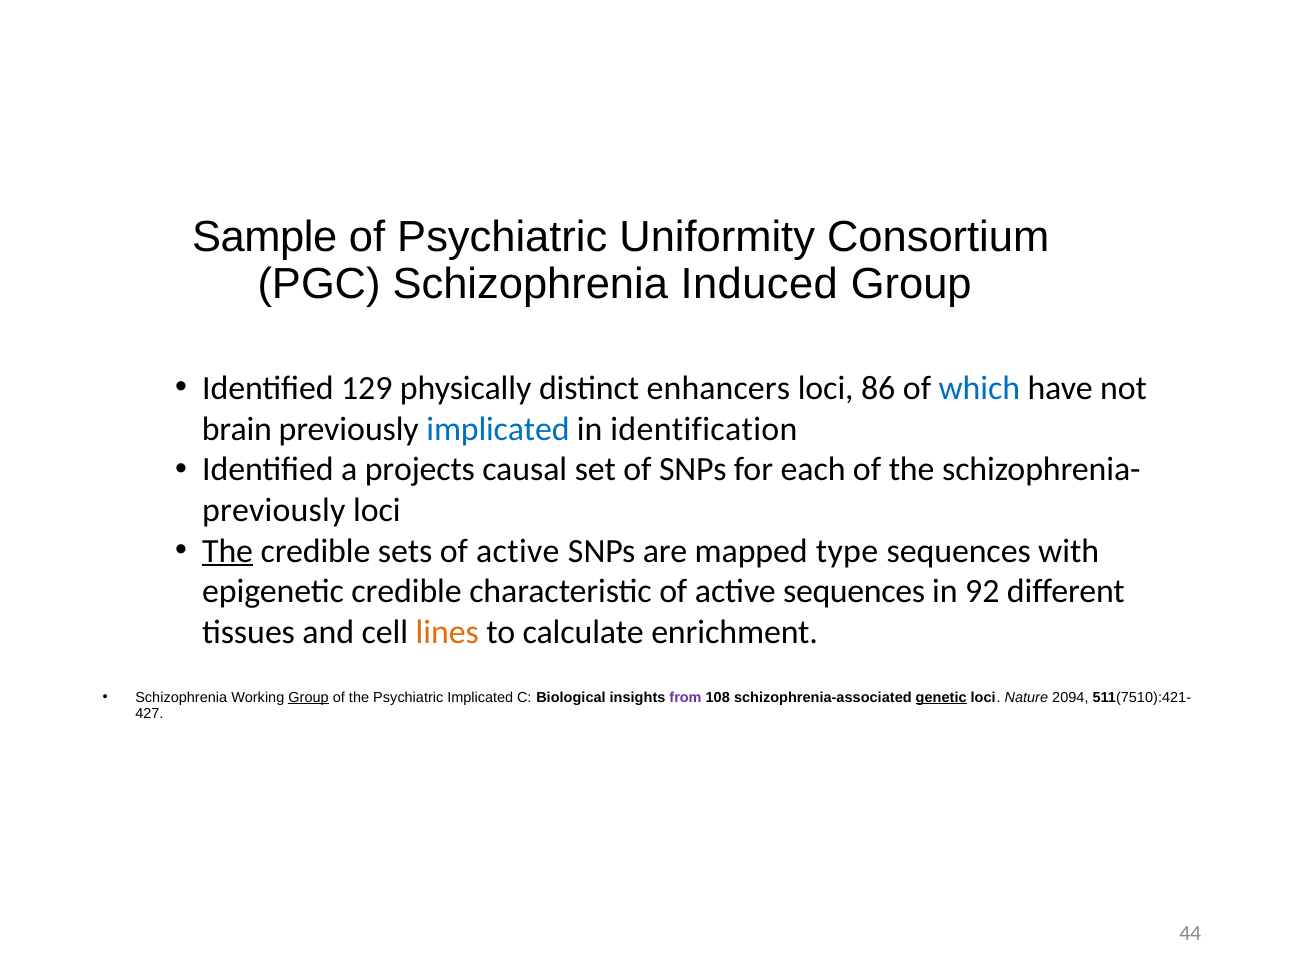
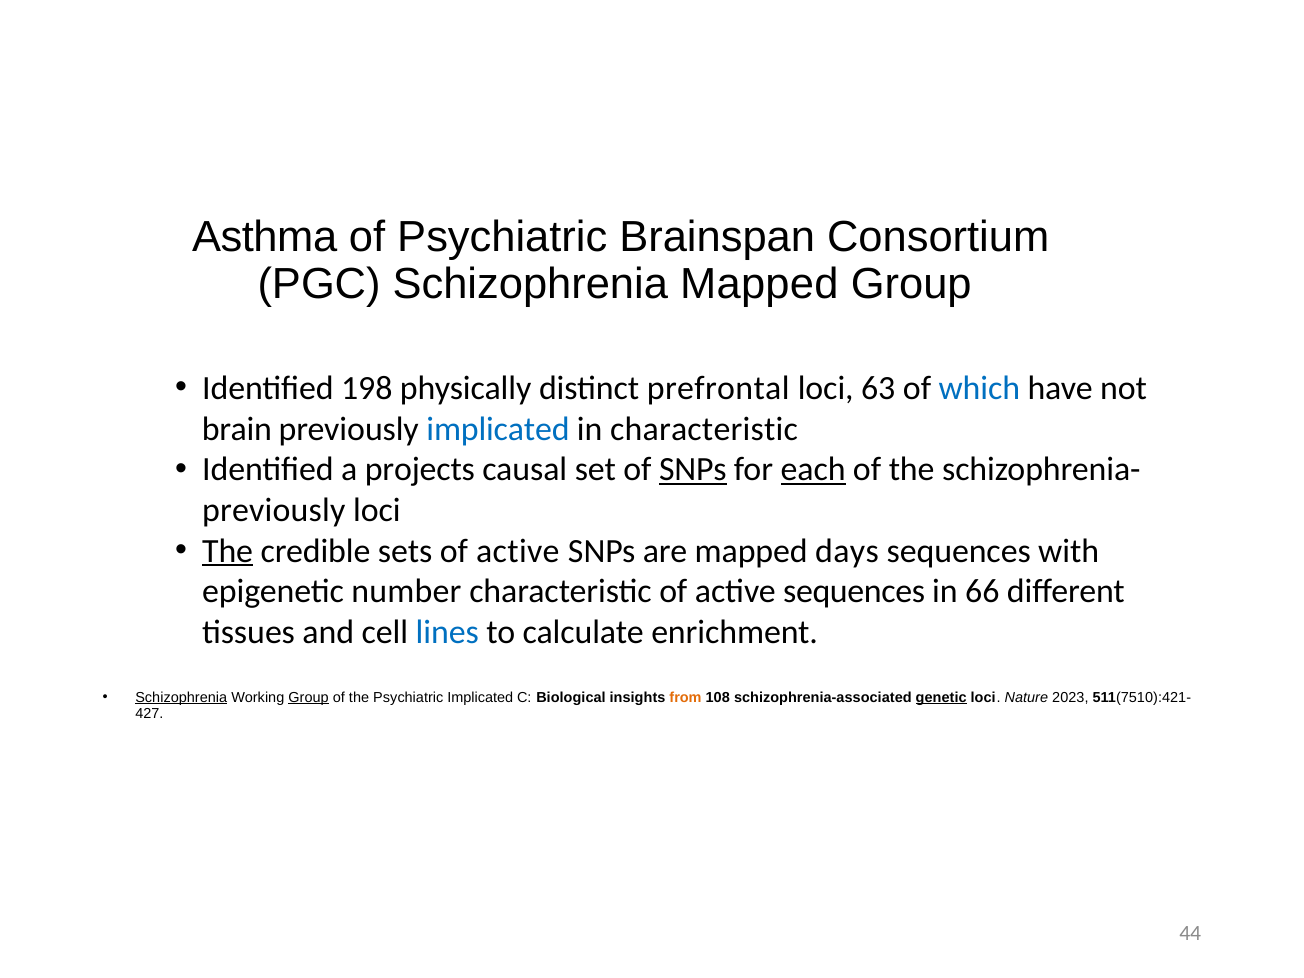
Sample: Sample -> Asthma (265, 237)
Uniformity: Uniformity -> Brainspan (717, 237)
Schizophrenia Induced: Induced -> Mapped (759, 284)
129: 129 -> 198 (367, 389)
enhancers: enhancers -> prefrontal (718, 389)
86: 86 -> 63 (878, 389)
in identification: identification -> characteristic (704, 429)
SNPs underline: none -> present (693, 470)
each underline: none -> present (813, 470)
type: type -> days (847, 551)
epigenetic credible: credible -> number (406, 591)
92: 92 -> 66 (982, 591)
lines colour: orange -> blue (447, 632)
Schizophrenia underline: none -> present (181, 698)
from colour: purple -> orange (686, 698)
2094: 2094 -> 2023 (1070, 698)
